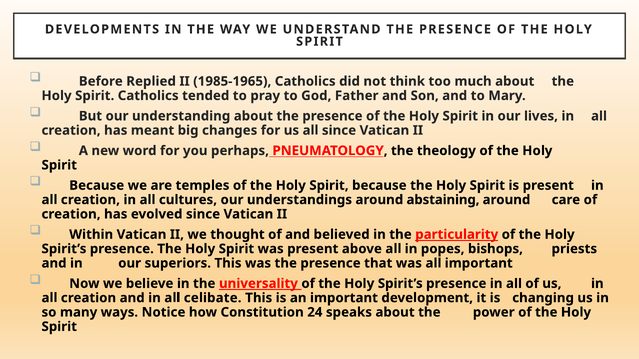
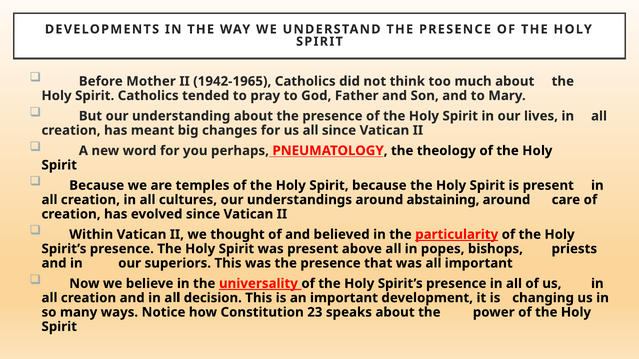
Replied: Replied -> Mother (151, 81)
1985-1965: 1985-1965 -> 1942-1965 (232, 81)
celibate: celibate -> decision (213, 298)
24: 24 -> 23 (315, 313)
